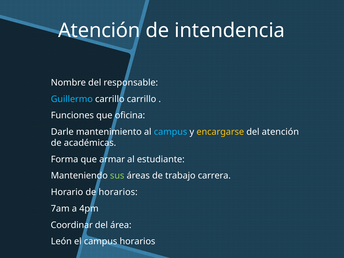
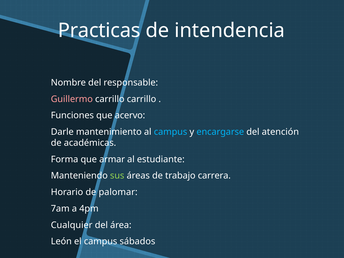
Atención: Atención -> Practicas (99, 30)
Guillermo colour: light blue -> pink (72, 99)
oficina: oficina -> acervo (130, 115)
encargarse colour: yellow -> light blue (220, 132)
de horarios: horarios -> palomar (118, 192)
Coordinar: Coordinar -> Cualquier (72, 225)
campus horarios: horarios -> sábados (137, 241)
